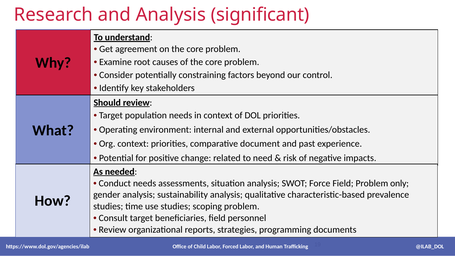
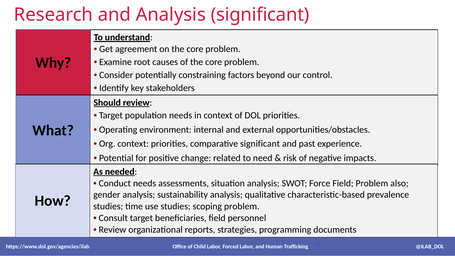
comparative document: document -> significant (260, 144)
only: only -> also (399, 183)
